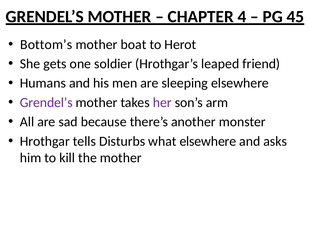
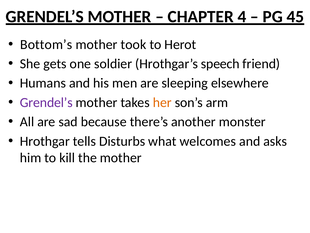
boat: boat -> took (133, 44)
leaped: leaped -> speech (220, 64)
her colour: purple -> orange (162, 102)
what elsewhere: elsewhere -> welcomes (208, 141)
